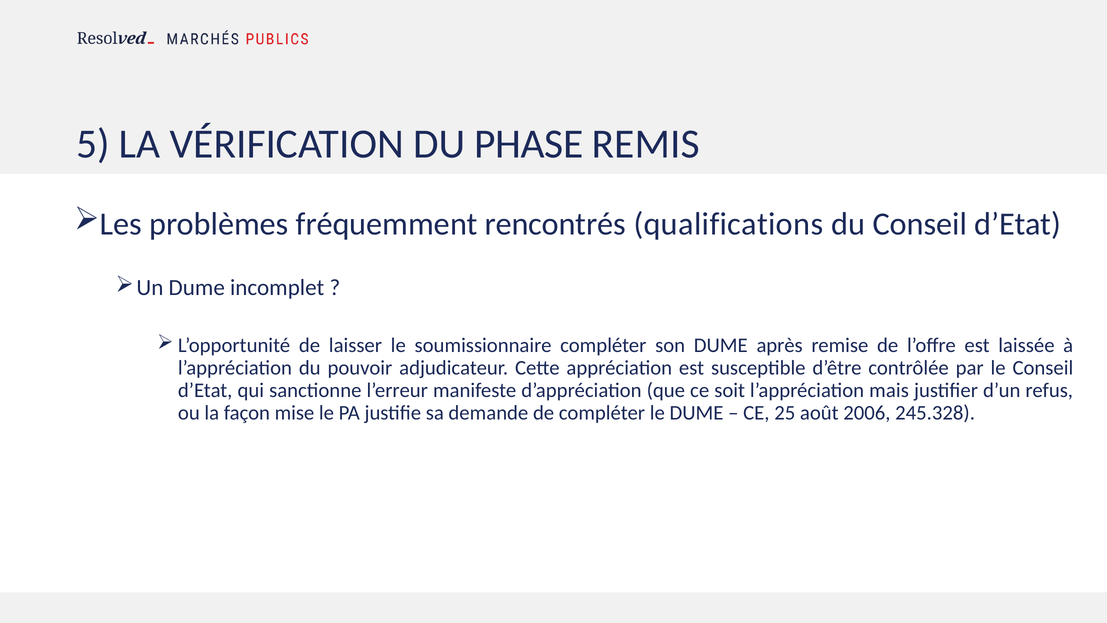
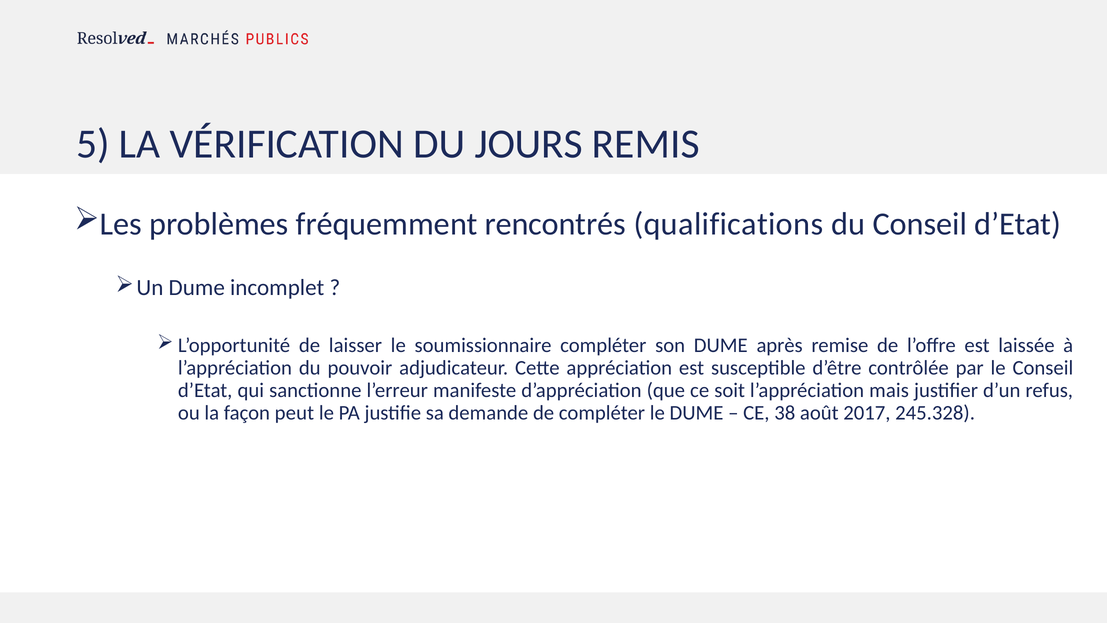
PHASE: PHASE -> JOURS (529, 144)
mise: mise -> peut (294, 413)
25: 25 -> 38 (785, 413)
2006: 2006 -> 2017 (867, 413)
